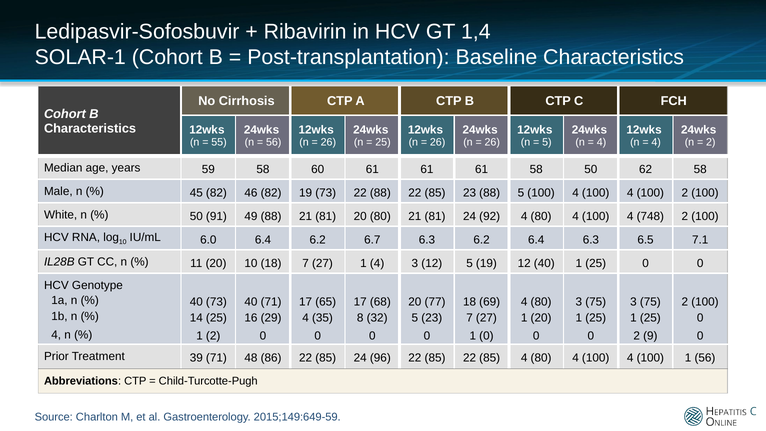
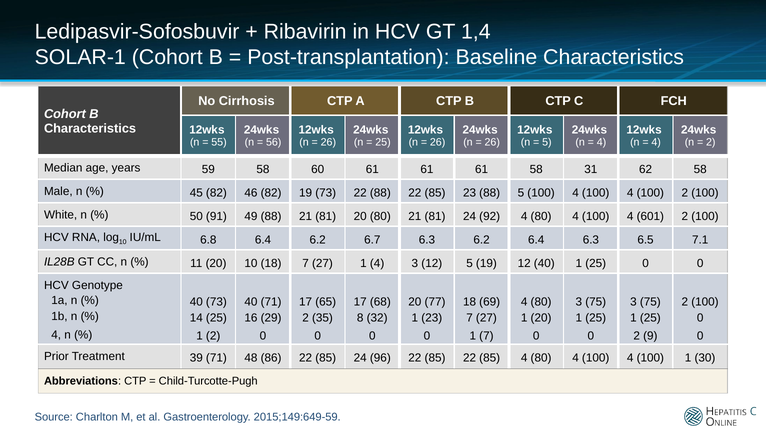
58 50: 50 -> 31 (591, 169)
748: 748 -> 601 (650, 216)
6.0: 6.0 -> 6.8 (208, 240)
29 4: 4 -> 2 (306, 318)
32 5: 5 -> 1 (415, 318)
1 0: 0 -> 7 (486, 336)
1 56: 56 -> 30 (705, 358)
